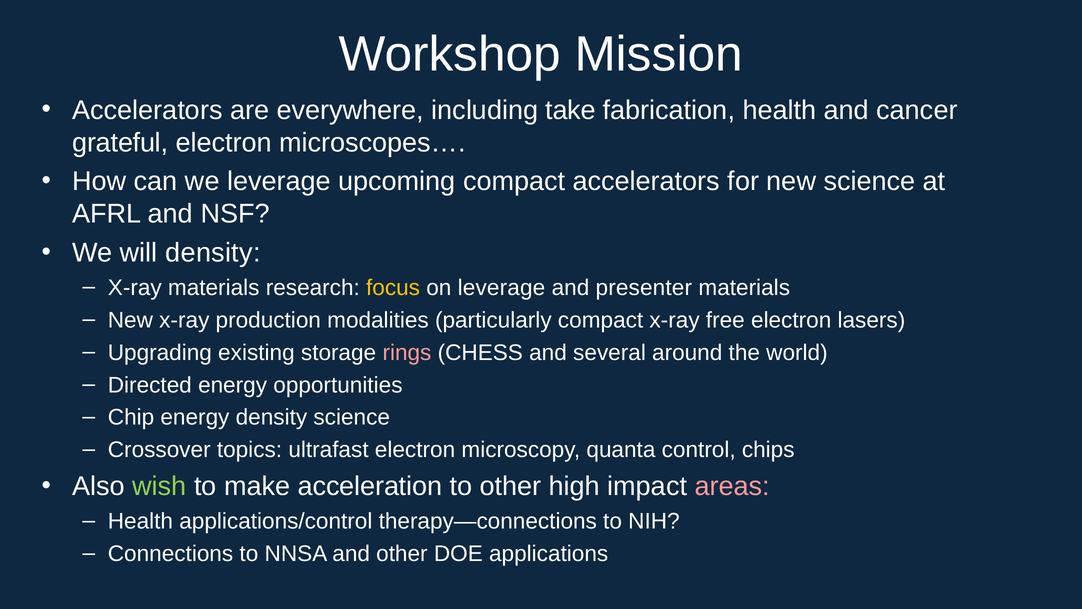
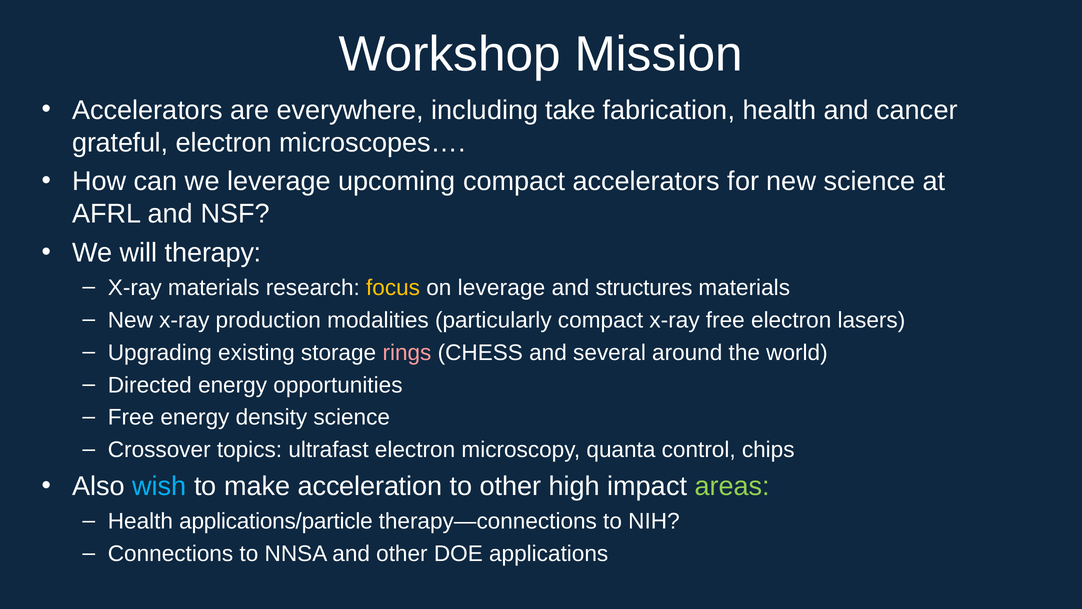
will density: density -> therapy (213, 253)
presenter: presenter -> structures (644, 287)
Chip: Chip -> Free (131, 417)
wish colour: light green -> light blue (159, 486)
areas colour: pink -> light green (732, 486)
applications/control: applications/control -> applications/particle (276, 521)
